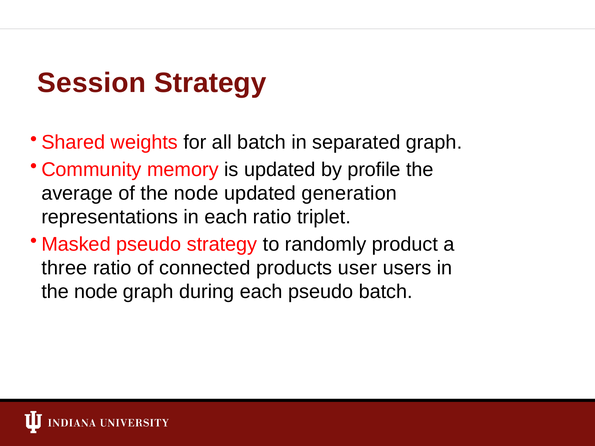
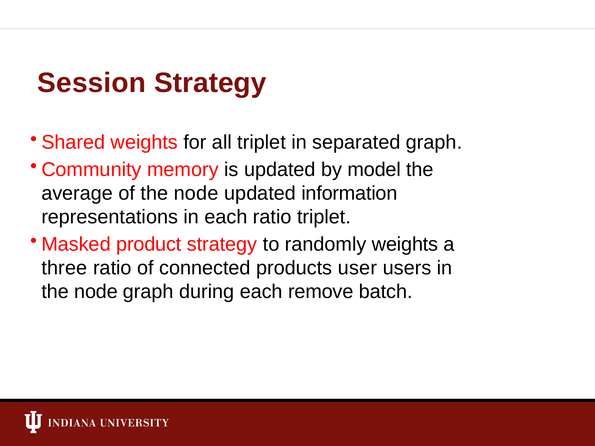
all batch: batch -> triplet (262, 143)
profile: profile -> model (374, 170)
generation: generation -> information (349, 193)
Masked pseudo: pseudo -> product (149, 244)
randomly product: product -> weights (405, 244)
each pseudo: pseudo -> remove (321, 292)
